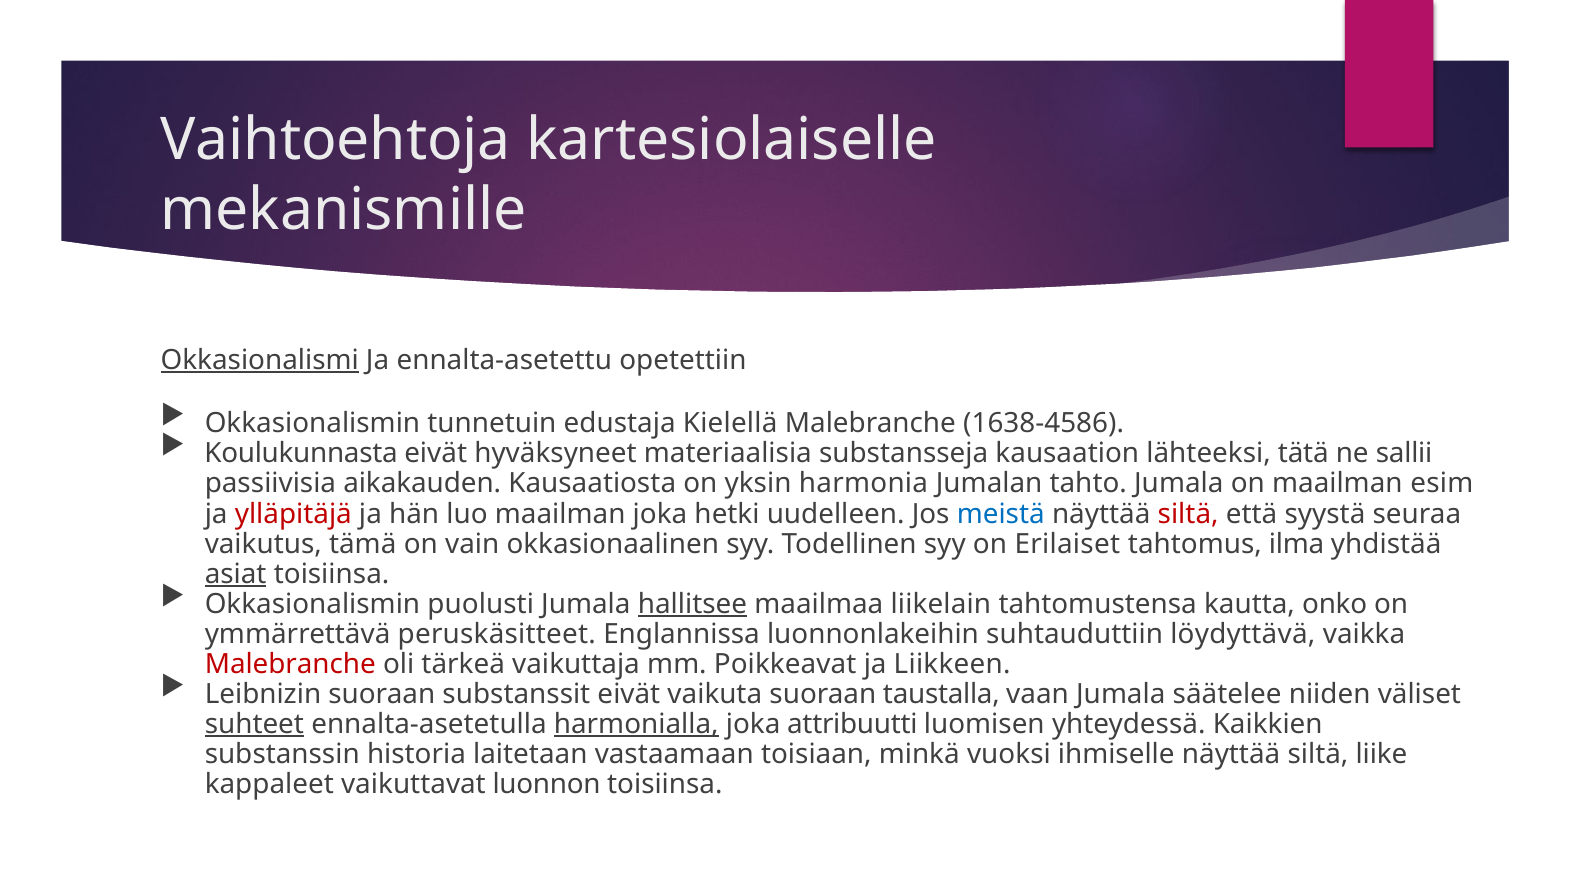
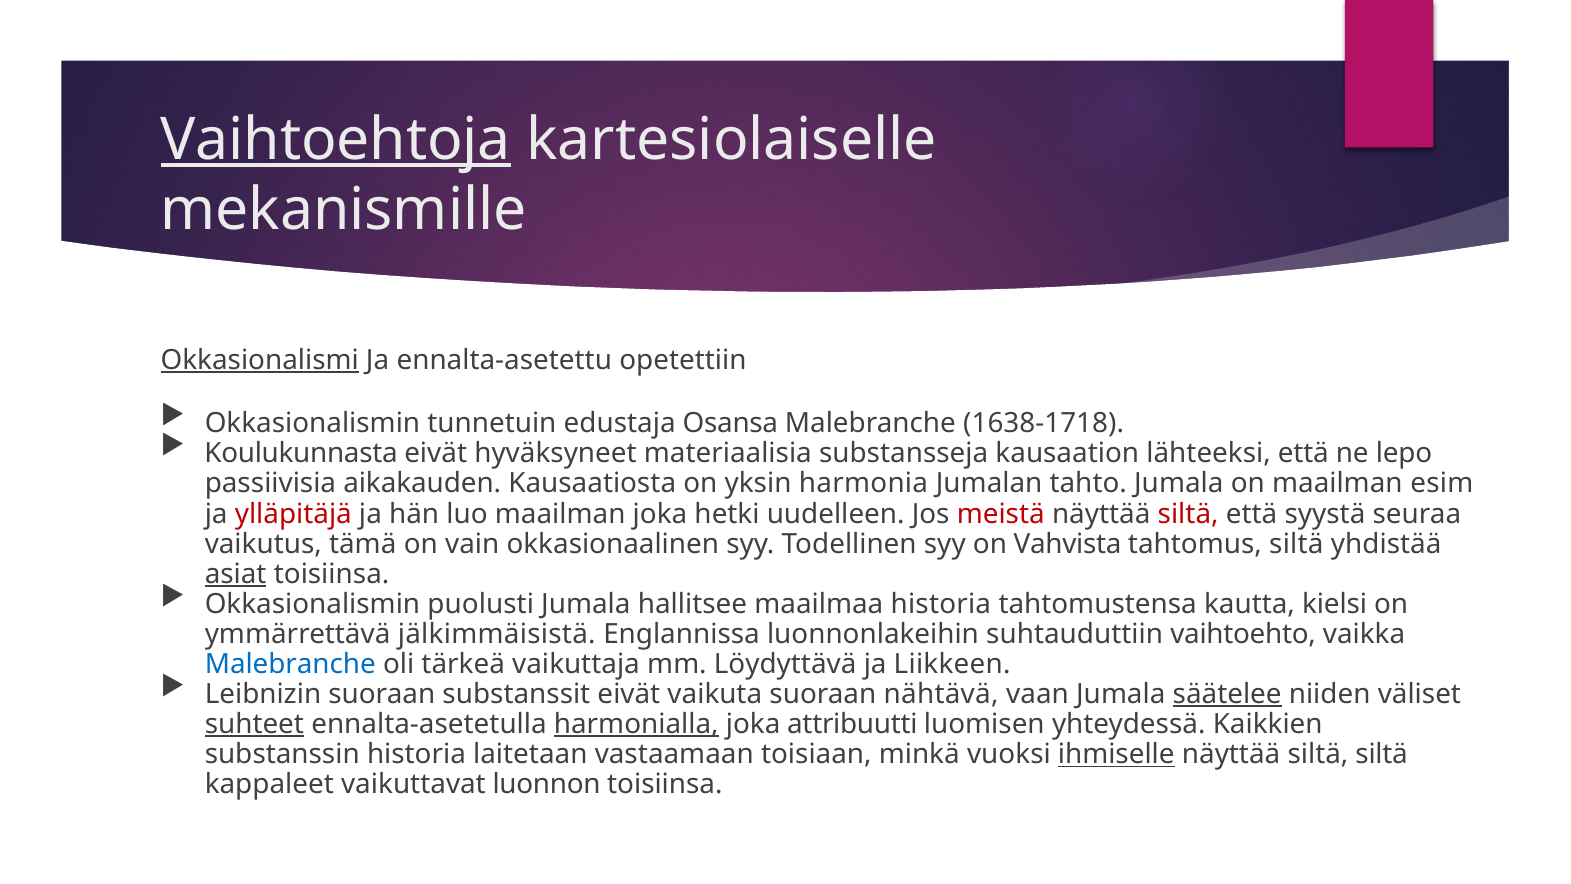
Vaihtoehtoja underline: none -> present (336, 140)
Kielellä: Kielellä -> Osansa (730, 423)
1638-4586: 1638-4586 -> 1638-1718 (1044, 423)
lähteeksi tätä: tätä -> että (1303, 454)
sallii: sallii -> lepo (1404, 454)
meistä colour: blue -> red (1001, 514)
Erilaiset: Erilaiset -> Vahvista (1068, 544)
tahtomus ilma: ilma -> siltä (1296, 544)
hallitsee underline: present -> none (692, 604)
maailmaa liikelain: liikelain -> historia (941, 604)
onko: onko -> kielsi (1335, 604)
peruskäsitteet: peruskäsitteet -> jälkimmäisistä (497, 634)
löydyttävä: löydyttävä -> vaihtoehto (1243, 634)
Malebranche colour: red -> blue (290, 664)
Poikkeavat: Poikkeavat -> Löydyttävä (785, 664)
taustalla: taustalla -> nähtävä (941, 694)
säätelee underline: none -> present (1227, 694)
ihmiselle underline: none -> present (1116, 754)
siltä liike: liike -> siltä (1382, 754)
